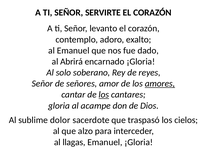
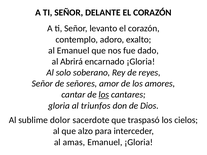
SERVIRTE: SERVIRTE -> DELANTE (103, 13)
amores underline: present -> none (160, 84)
acampe: acampe -> triunfos (96, 106)
llagas: llagas -> amas (74, 142)
